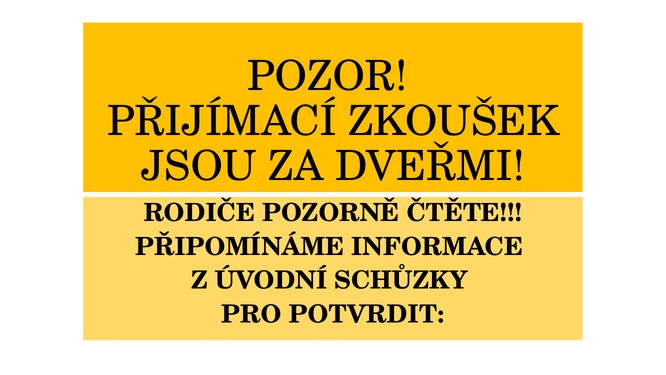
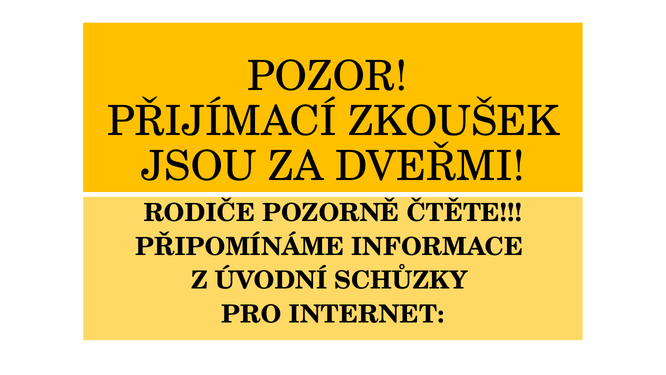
POTVRDIT: POTVRDIT -> INTERNET (366, 314)
